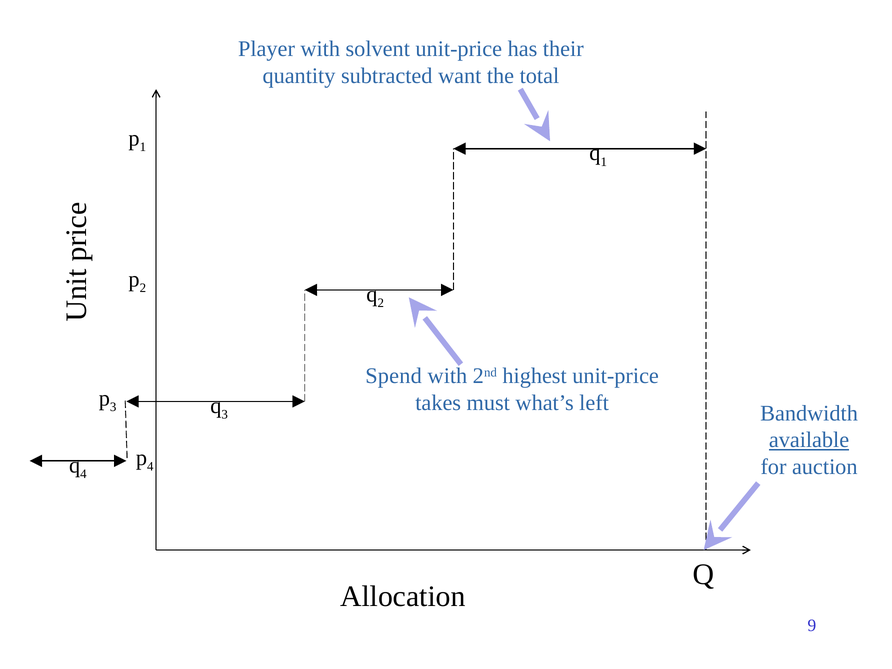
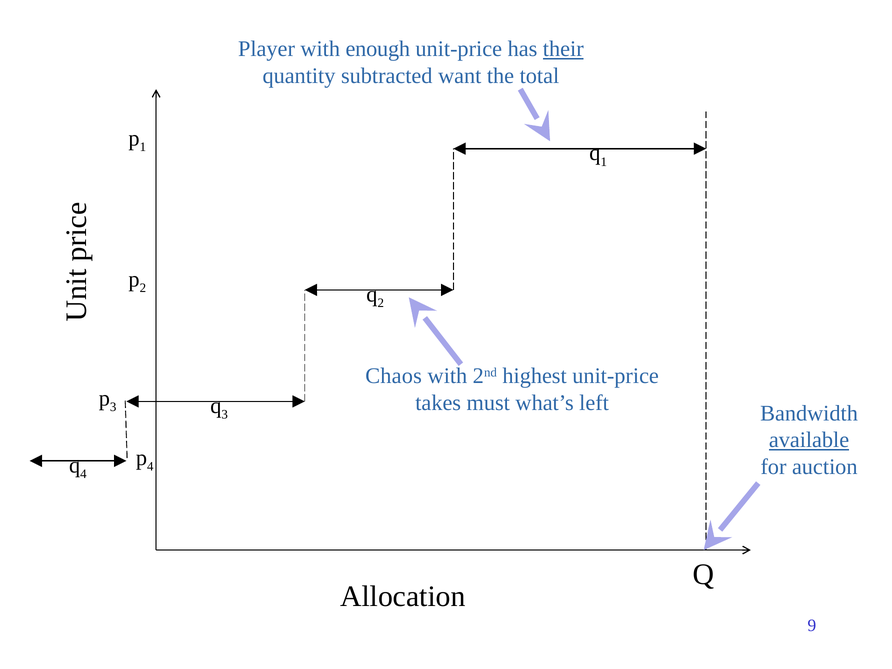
solvent: solvent -> enough (378, 49)
their underline: none -> present (563, 49)
Spend: Spend -> Chaos (394, 376)
